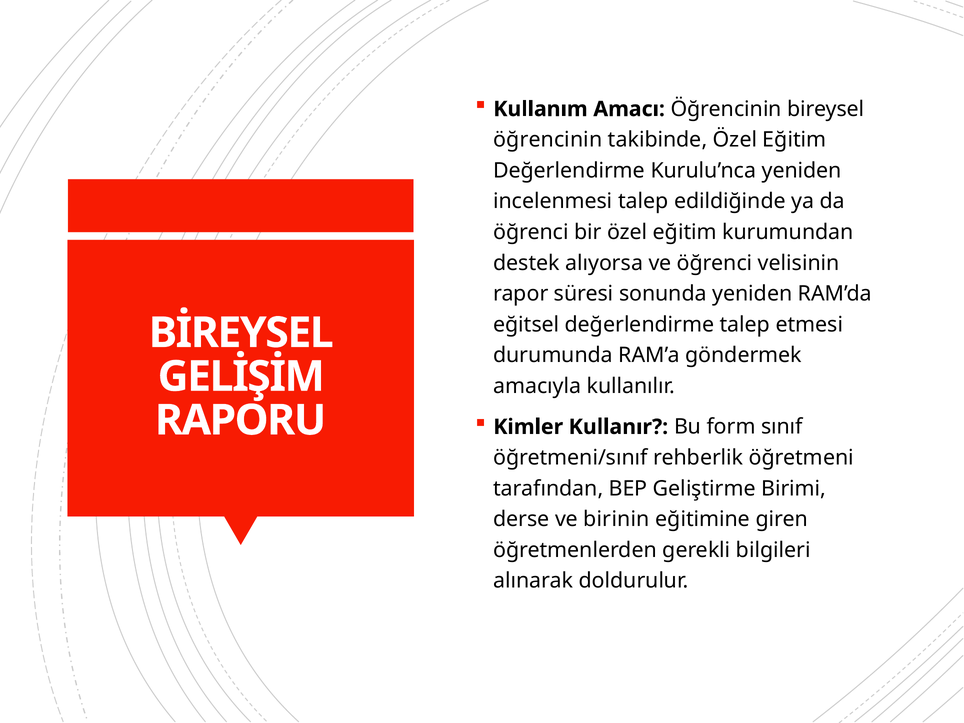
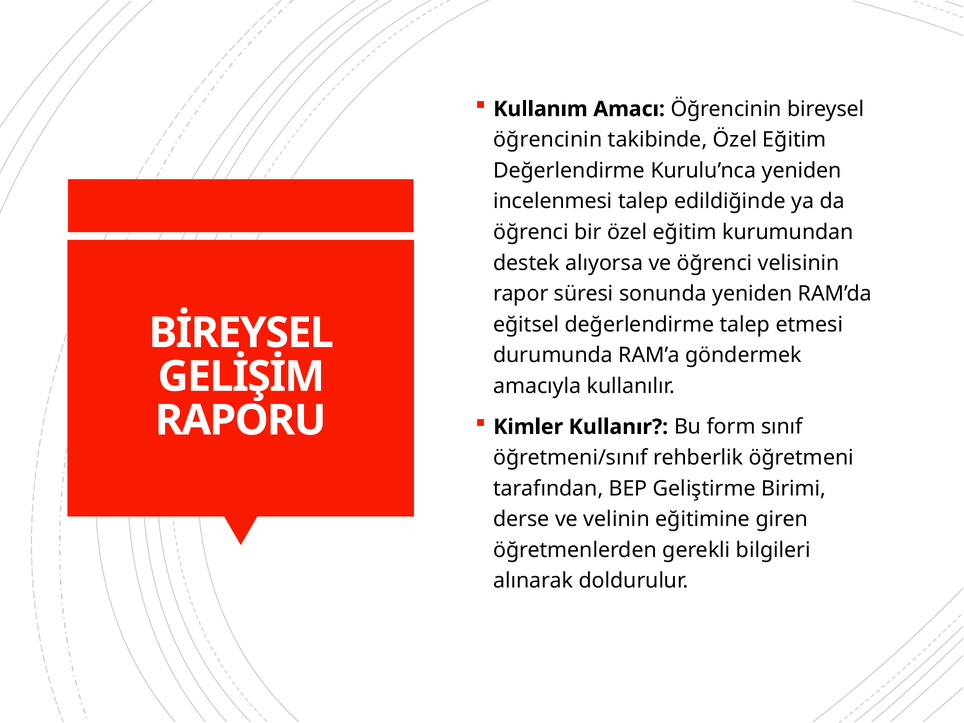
birinin: birinin -> velinin (617, 519)
